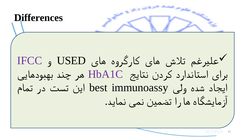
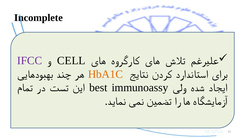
Differences: Differences -> Incomplete (38, 18)
USED: USED -> CELL (71, 61)
HbA1C colour: purple -> orange (105, 74)
